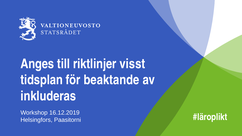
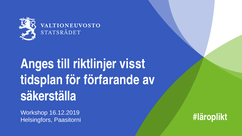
beaktande: beaktande -> förfarande (111, 80)
inkluderas: inkluderas -> säkerställa (48, 96)
